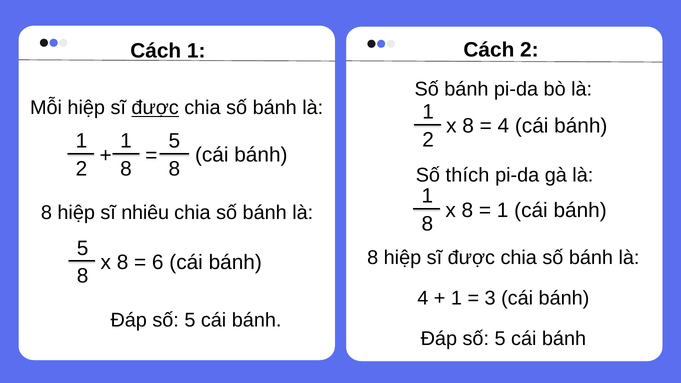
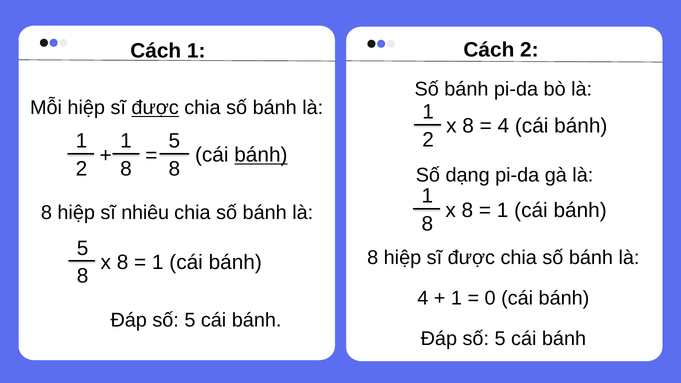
bánh underline: none -> present (261, 155)
thích: thích -> dạng (468, 175)
6: 6 -> 1 (158, 262)
3: 3 -> 0 (490, 298)
